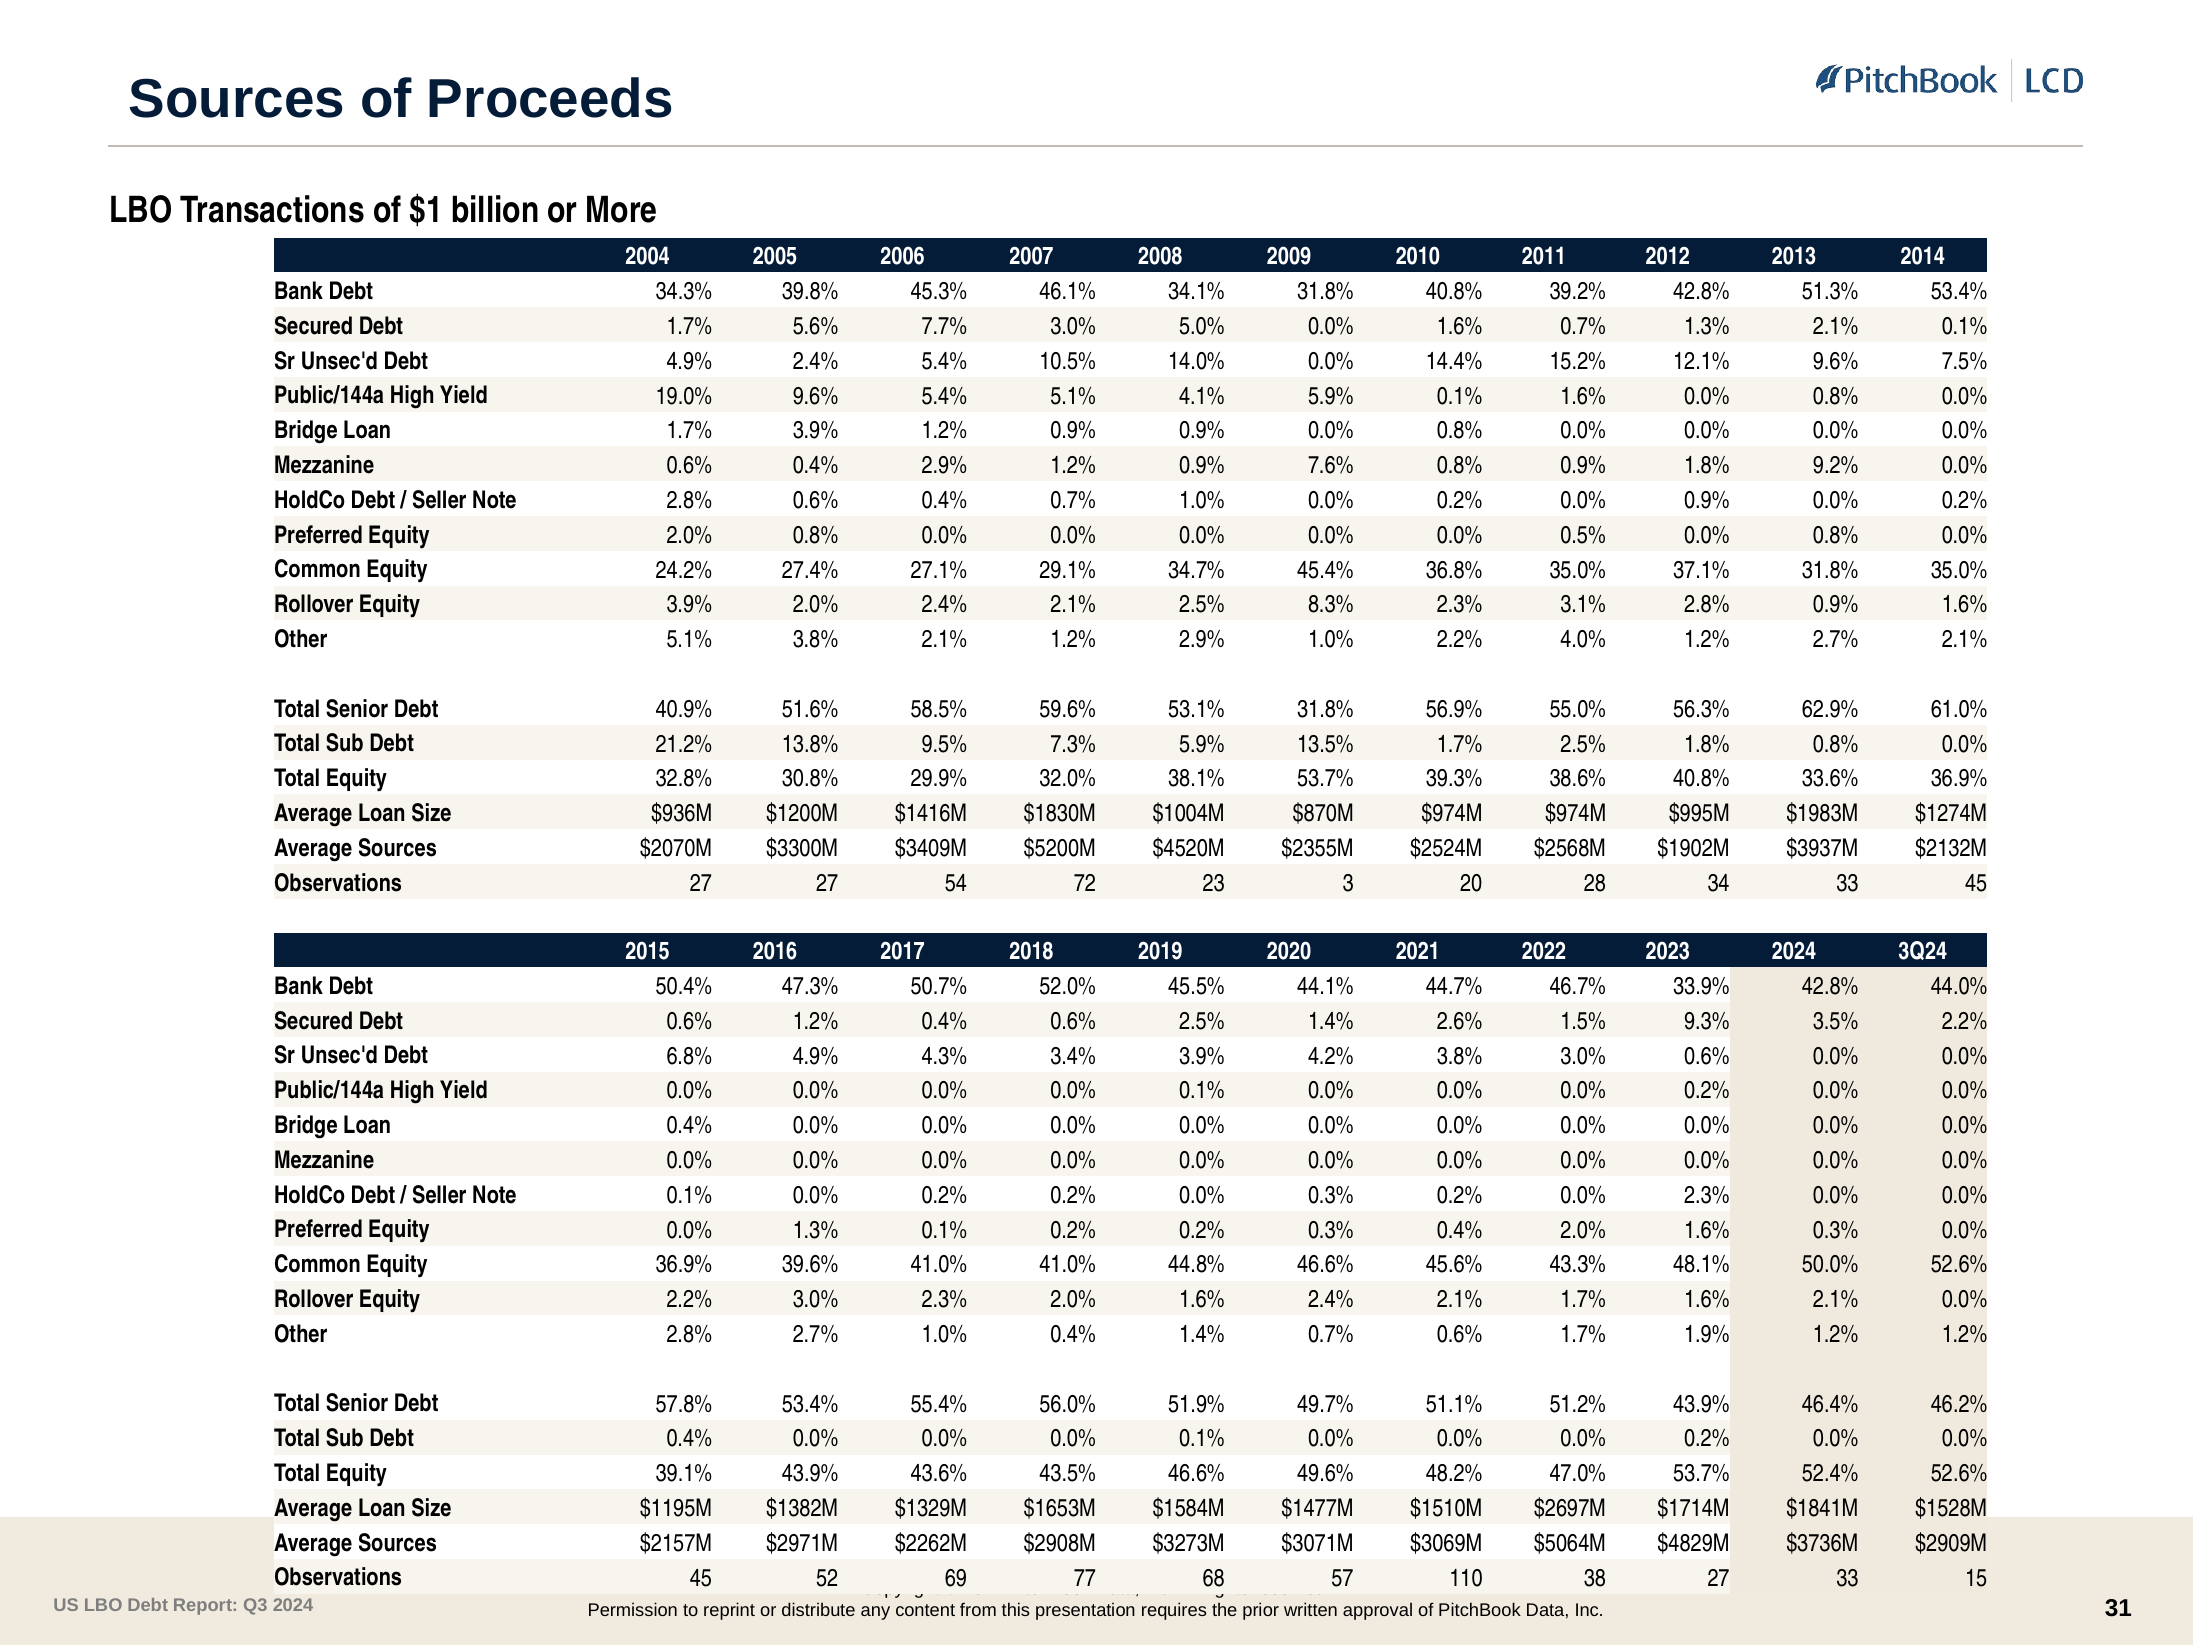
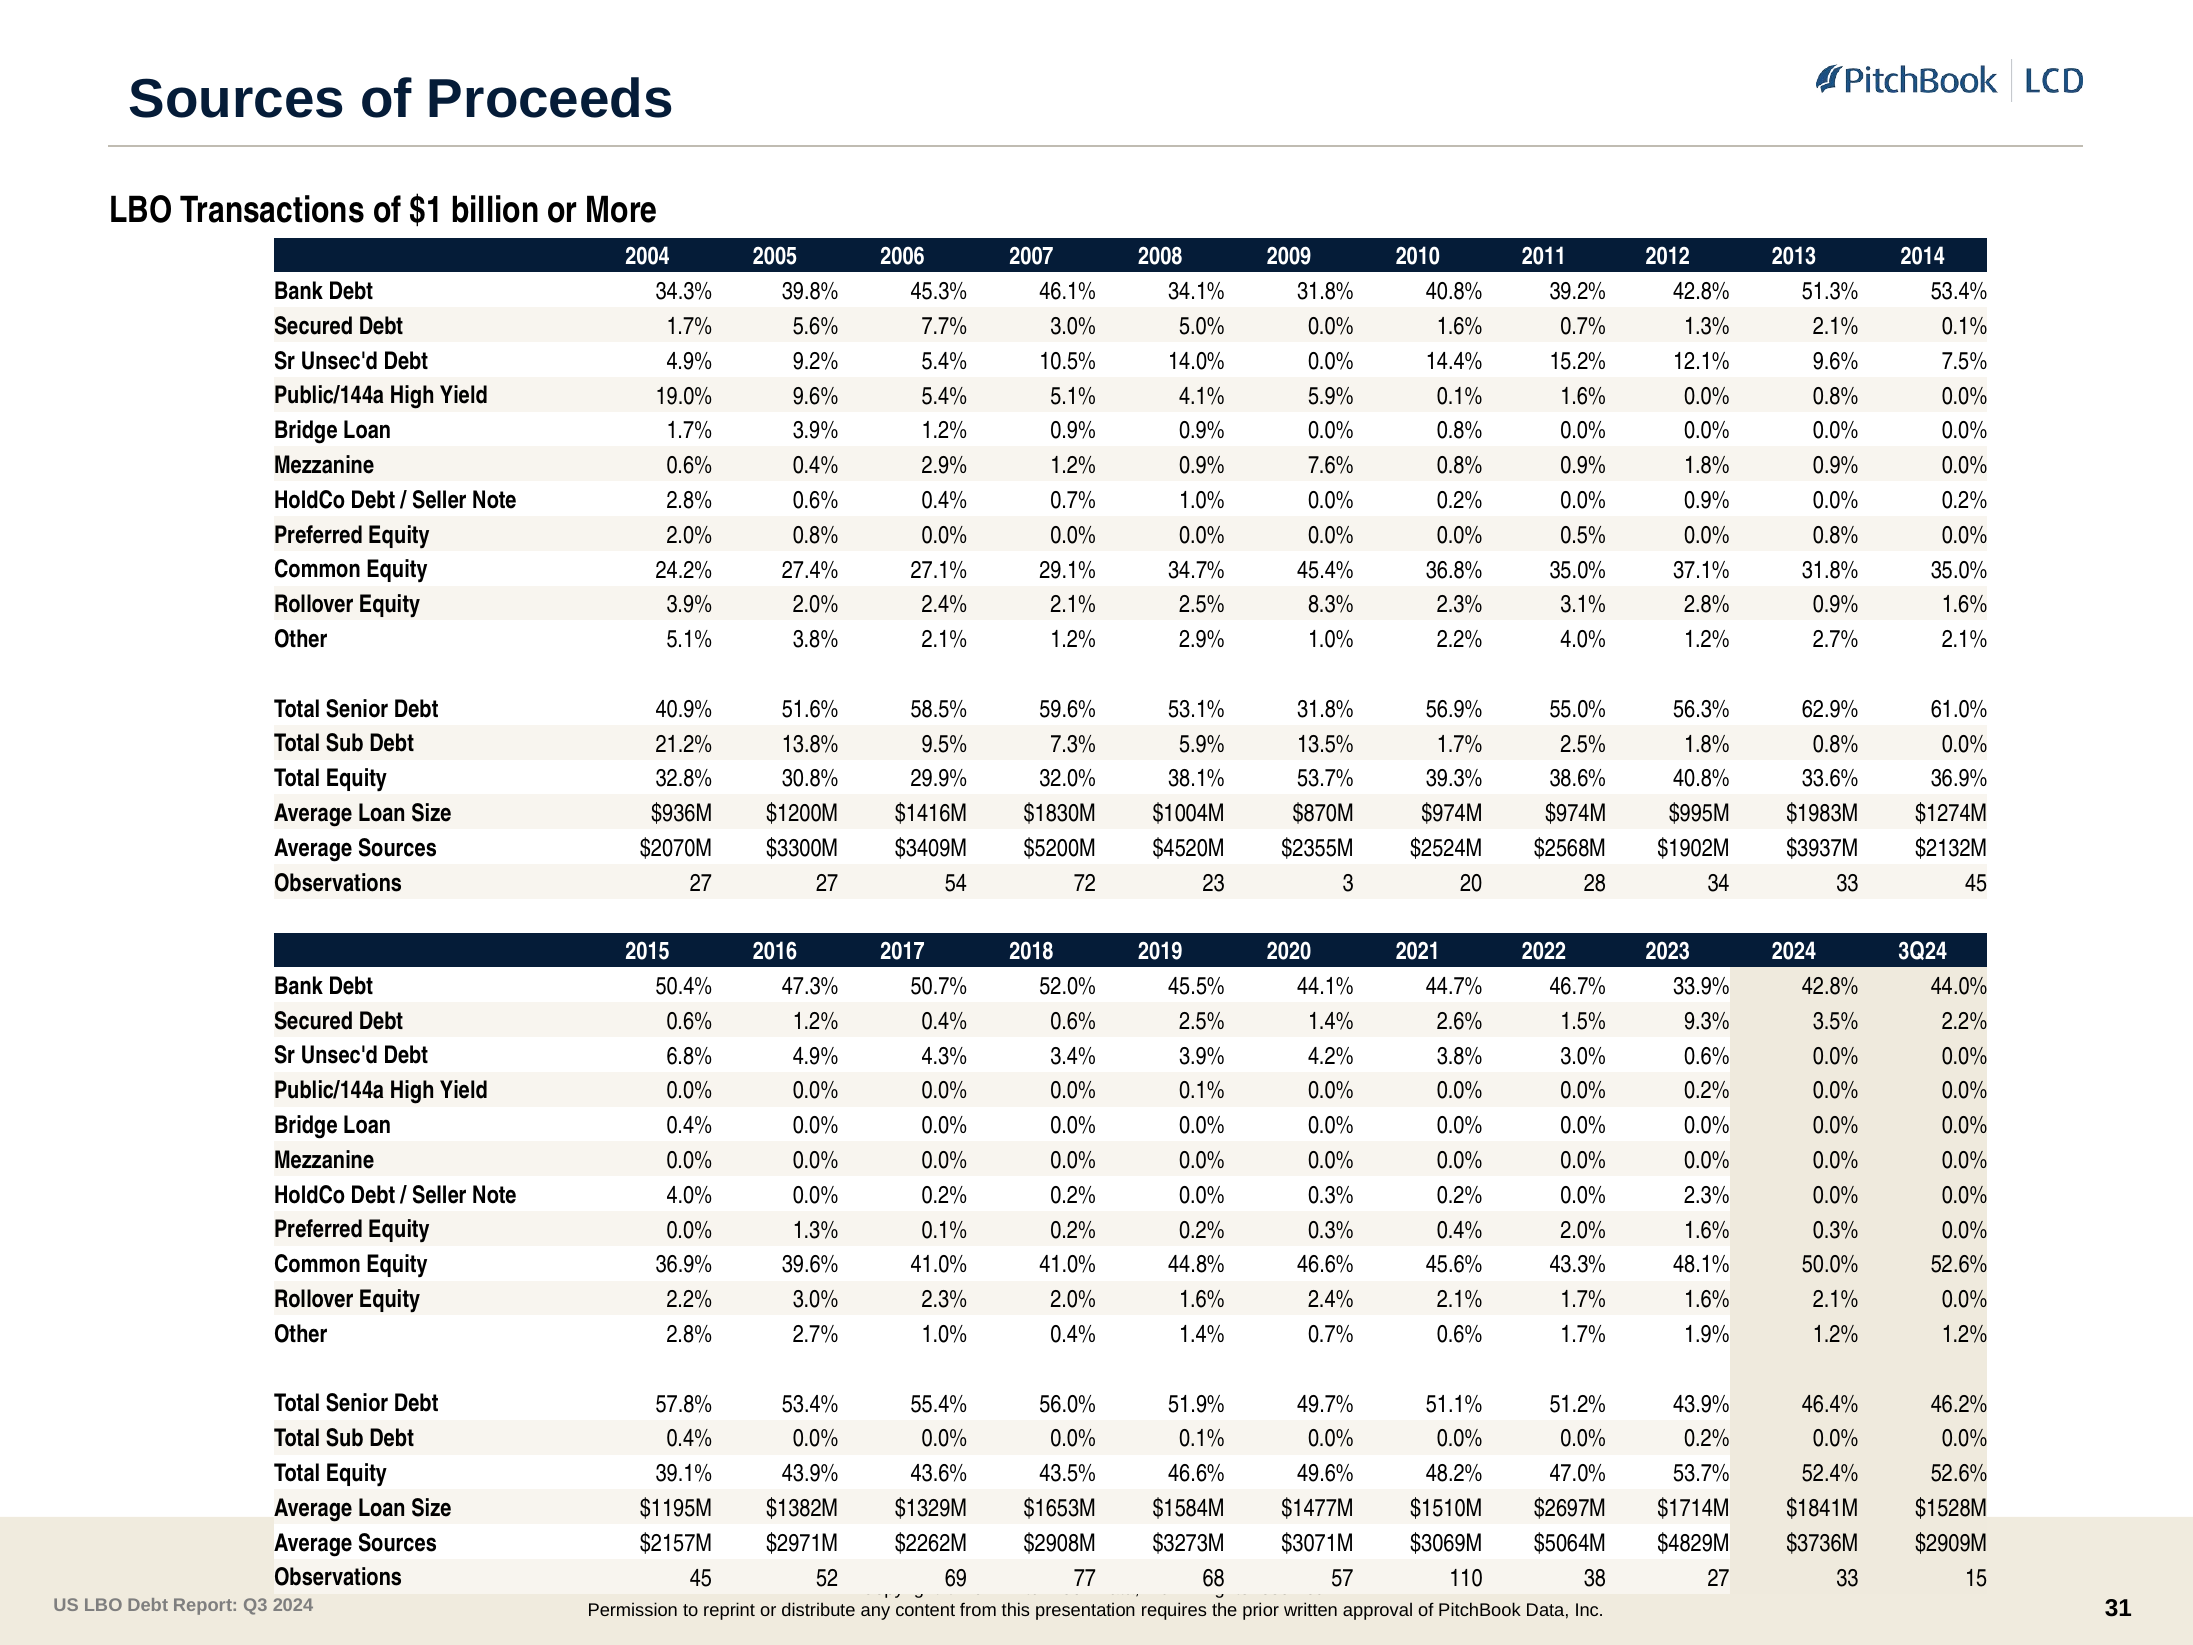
4.9% 2.4%: 2.4% -> 9.2% (816, 361)
1.8% 9.2%: 9.2% -> 0.9% (1836, 466)
Note 0.1%: 0.1% -> 4.0% (689, 1195)
